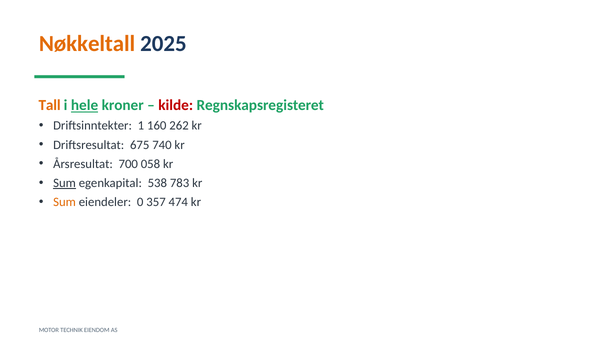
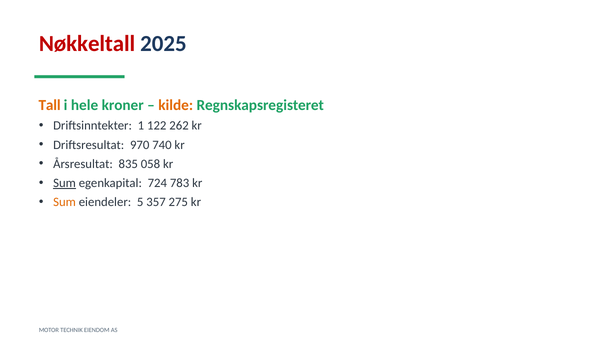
Nøkkeltall colour: orange -> red (87, 44)
hele underline: present -> none (85, 105)
kilde colour: red -> orange (176, 105)
160: 160 -> 122 (157, 126)
675: 675 -> 970 (140, 145)
700: 700 -> 835 (128, 164)
538: 538 -> 724 (157, 183)
0: 0 -> 5 (140, 202)
474: 474 -> 275 (178, 202)
